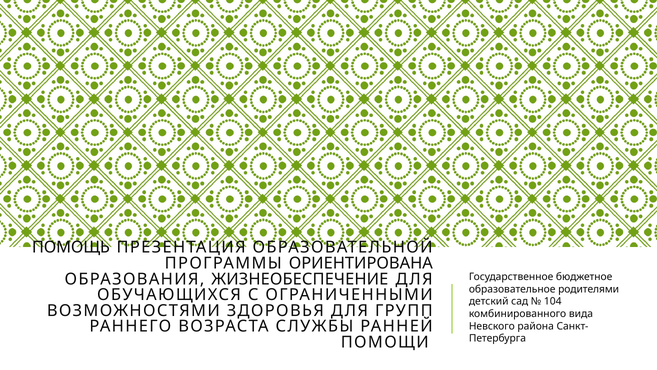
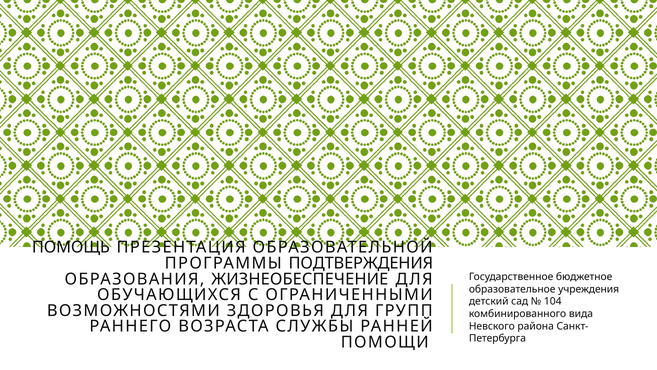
ОРИЕНТИРОВАНА: ОРИЕНТИРОВАНА -> ПОДТВЕРЖДЕНИЯ (361, 263)
родителями: родителями -> учреждения (589, 289)
